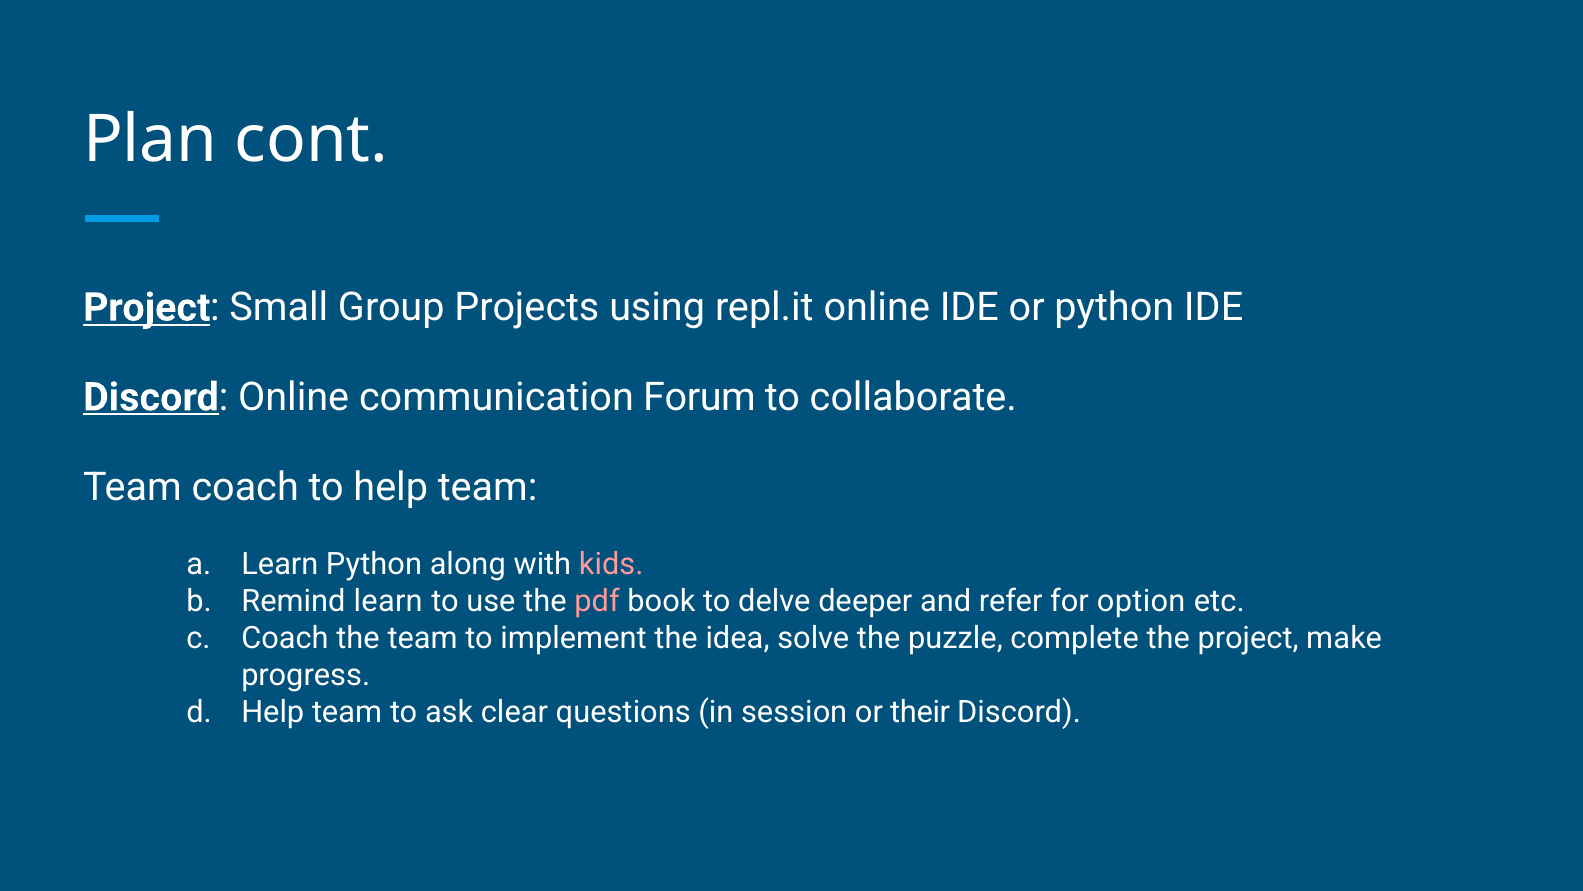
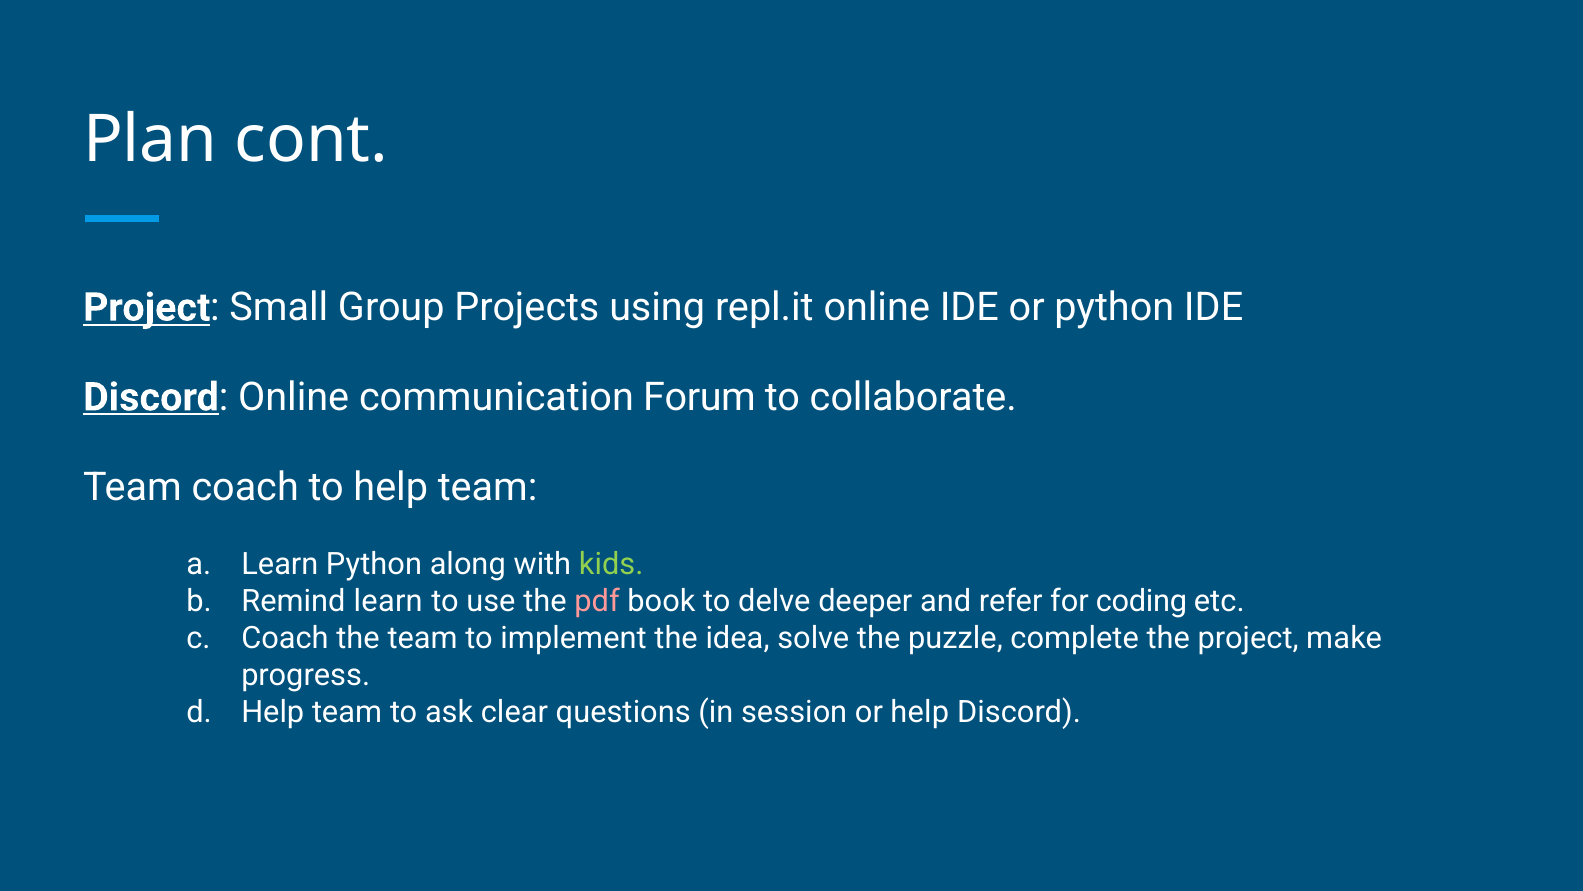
kids colour: pink -> light green (611, 564)
option: option -> coding (1141, 601)
or their: their -> help (920, 711)
